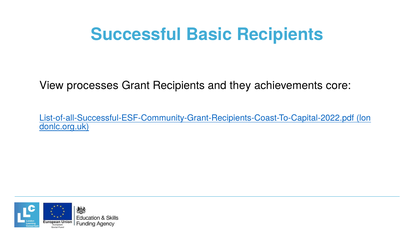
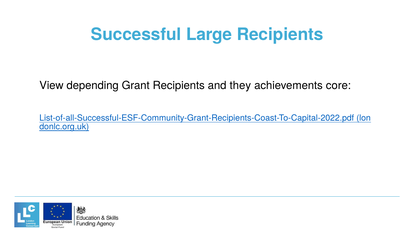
Basic: Basic -> Large (209, 35)
processes: processes -> depending (93, 85)
